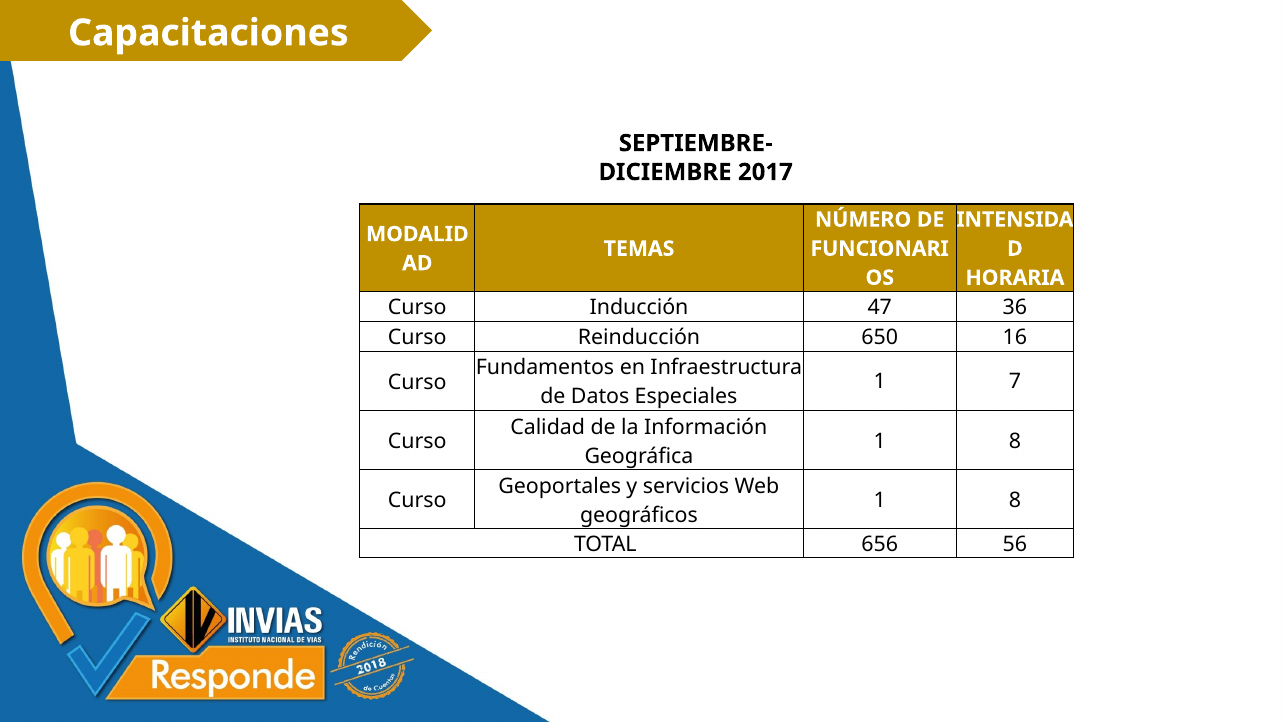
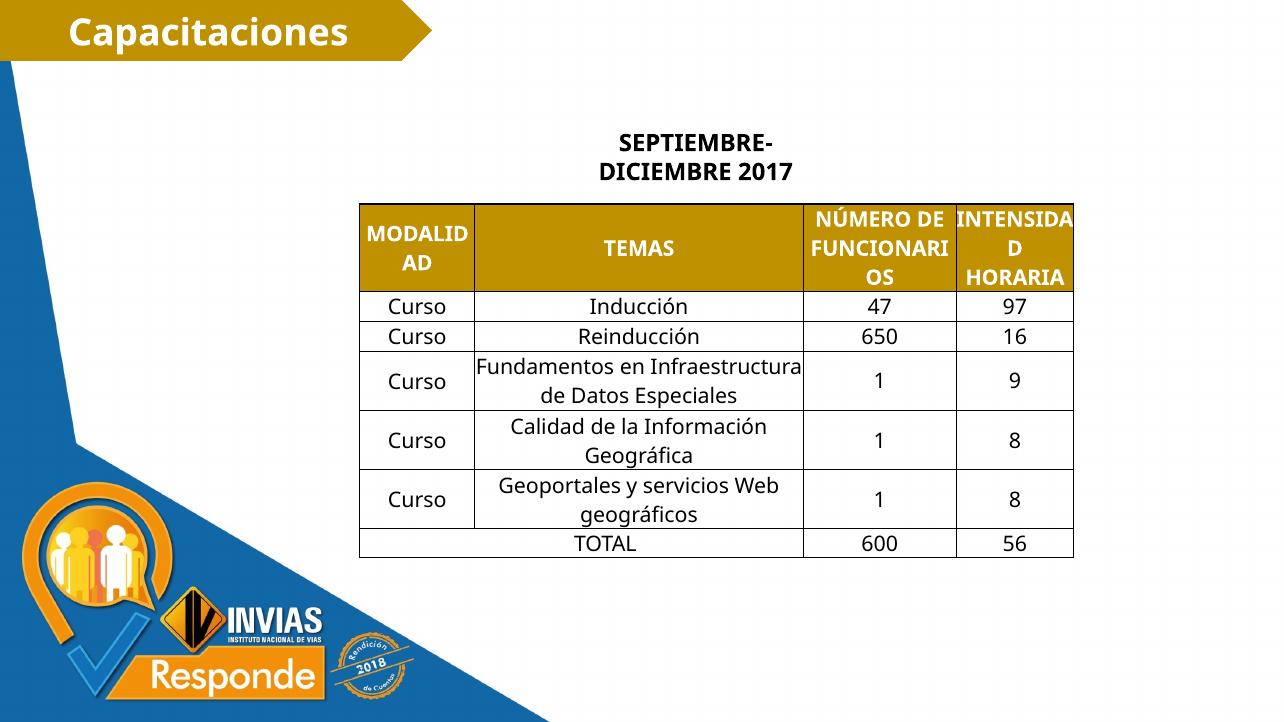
36: 36 -> 97 (1015, 307)
7: 7 -> 9 (1015, 382)
656: 656 -> 600 (880, 544)
